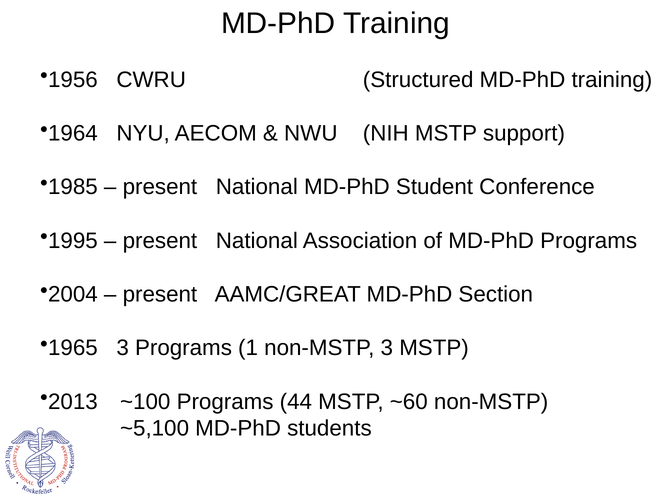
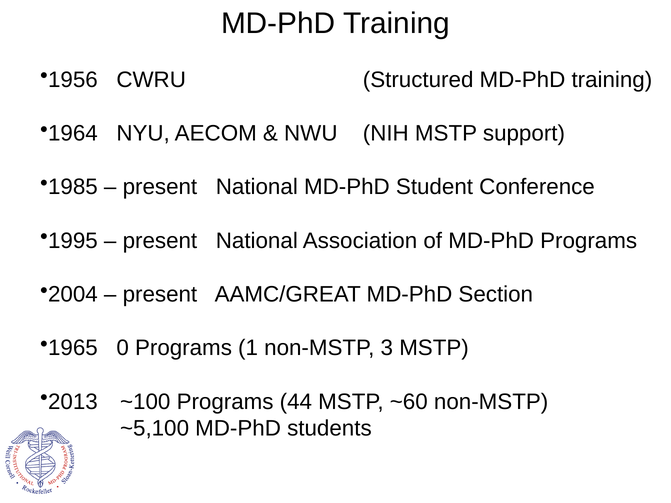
3: 3 -> 0 (123, 348)
